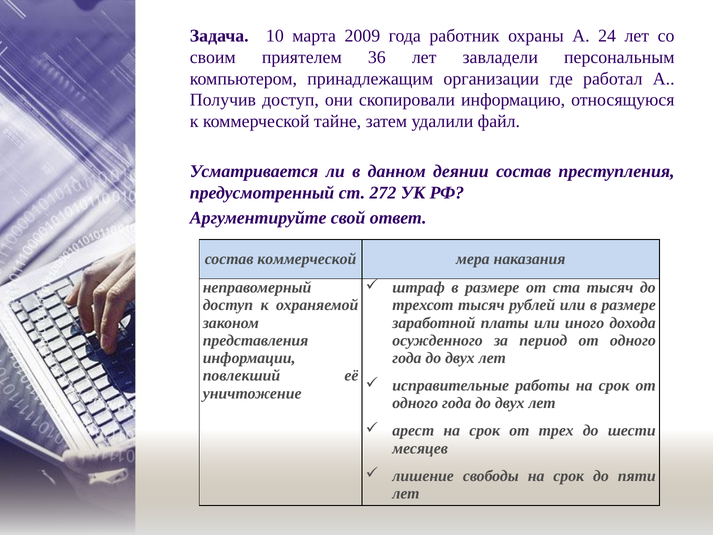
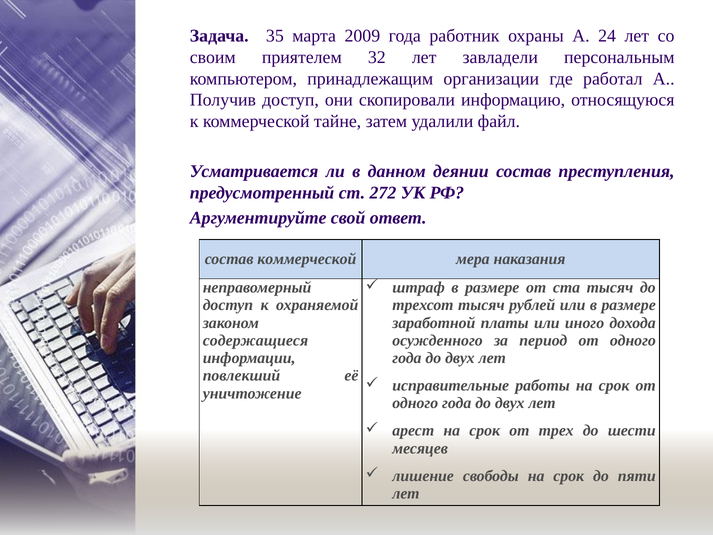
10: 10 -> 35 (275, 36)
36: 36 -> 32 (377, 57)
представления: представления -> содержащиеся (255, 340)
